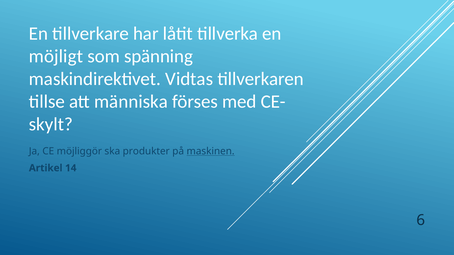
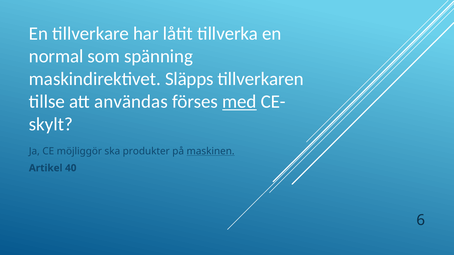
möjligt: möjligt -> normal (56, 56)
Vidtas: Vidtas -> Släpps (189, 79)
människa: människa -> användas (131, 102)
med underline: none -> present (239, 102)
14: 14 -> 40 (71, 168)
